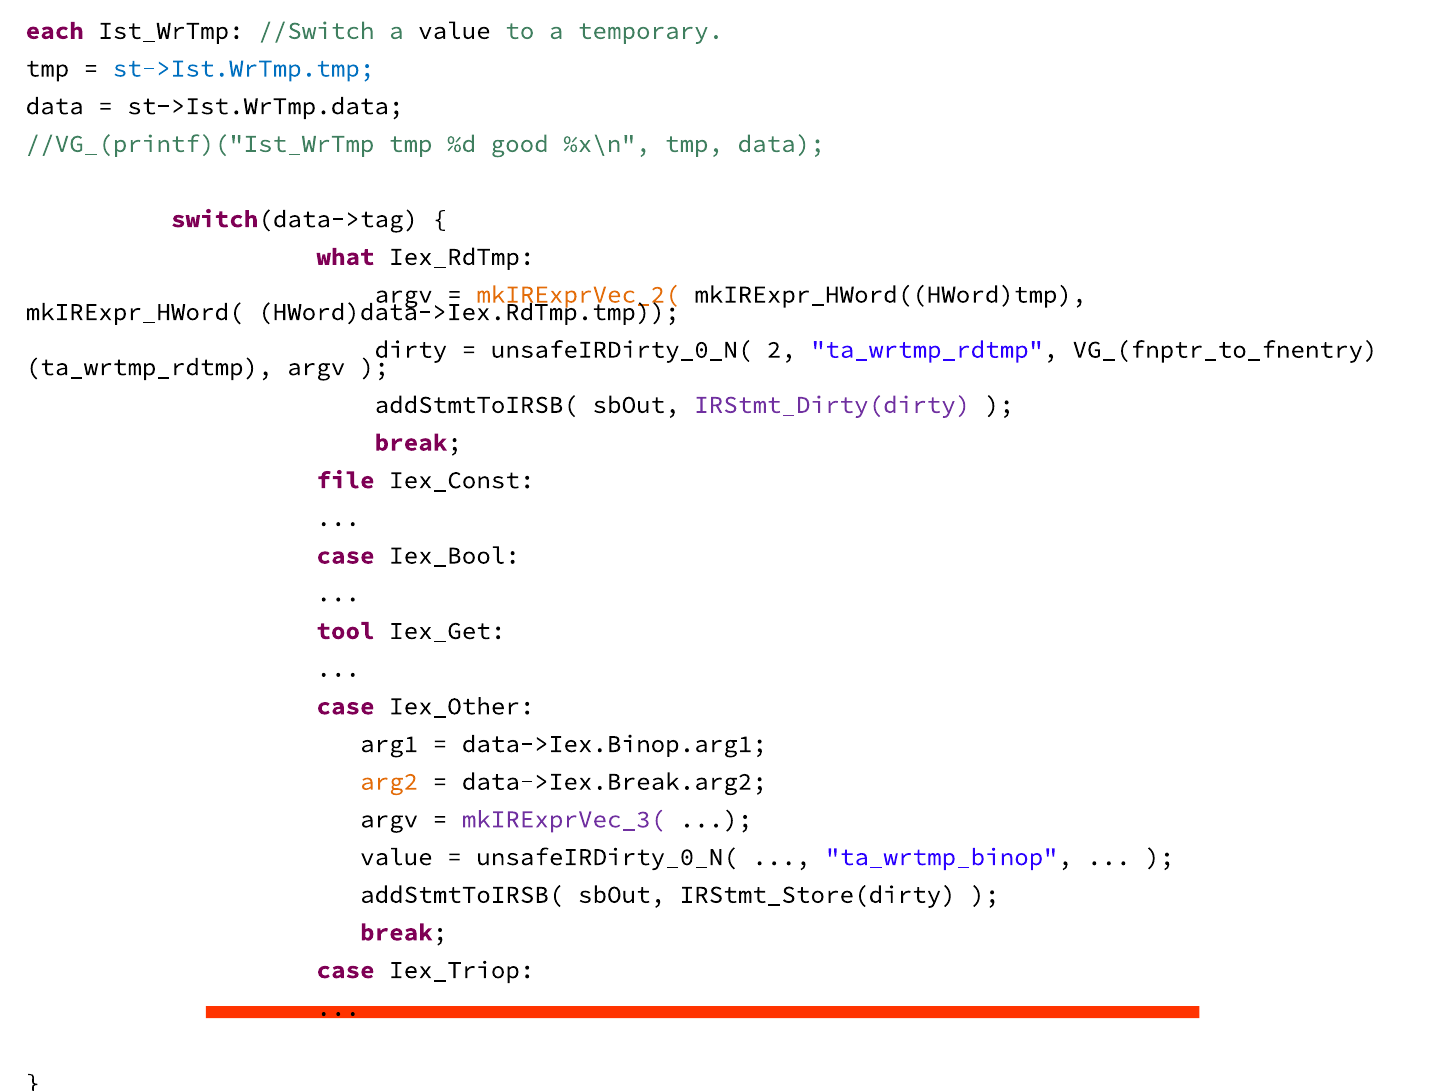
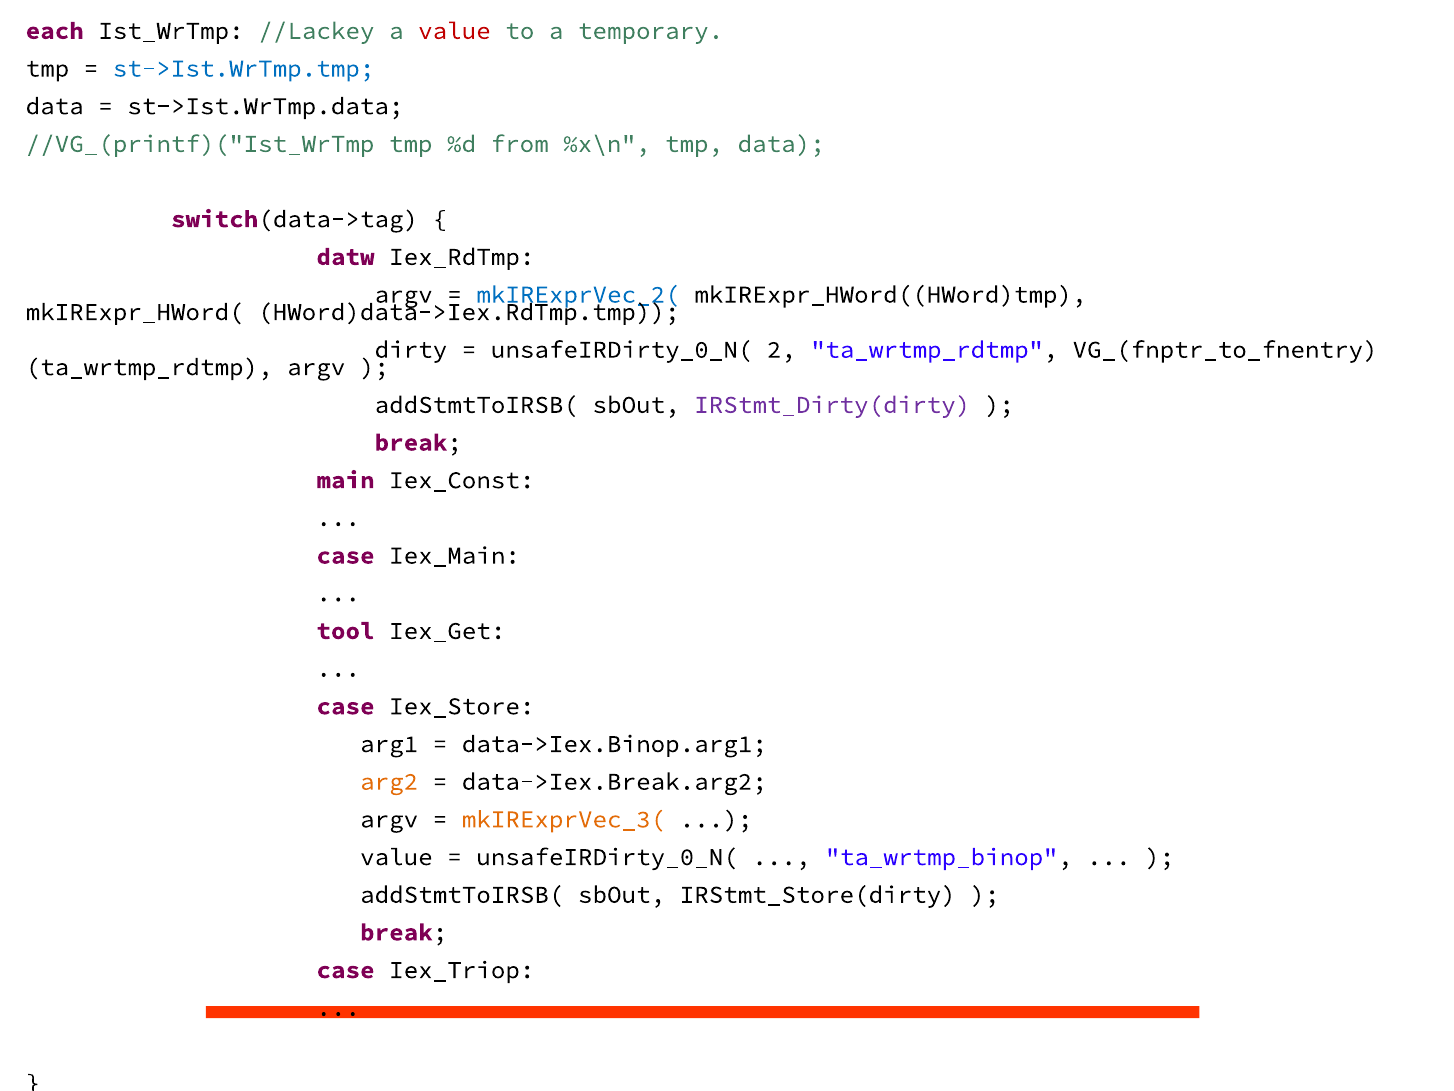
//Switch: //Switch -> //Lackey (316, 31)
value colour: black -> red (454, 31)
good: good -> from (520, 144)
what: what -> datw (346, 257)
mkIRExprVec_2( colour: orange -> blue (578, 294)
file: file -> main (346, 480)
Iex_Bool: Iex_Bool -> Iex_Main (455, 555)
Iex_Other: Iex_Other -> Iex_Store (462, 706)
mkIRExprVec_3( colour: purple -> orange (563, 819)
